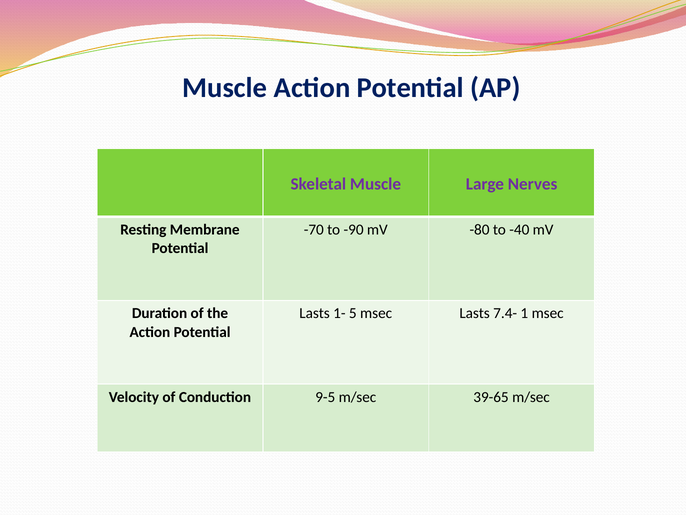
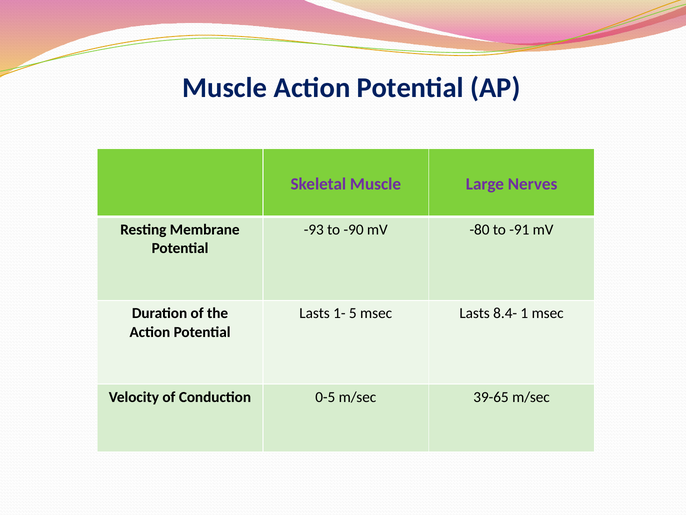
-70: -70 -> -93 (314, 229)
-40: -40 -> -91 (519, 229)
7.4-: 7.4- -> 8.4- (505, 313)
9-5: 9-5 -> 0-5 (325, 397)
